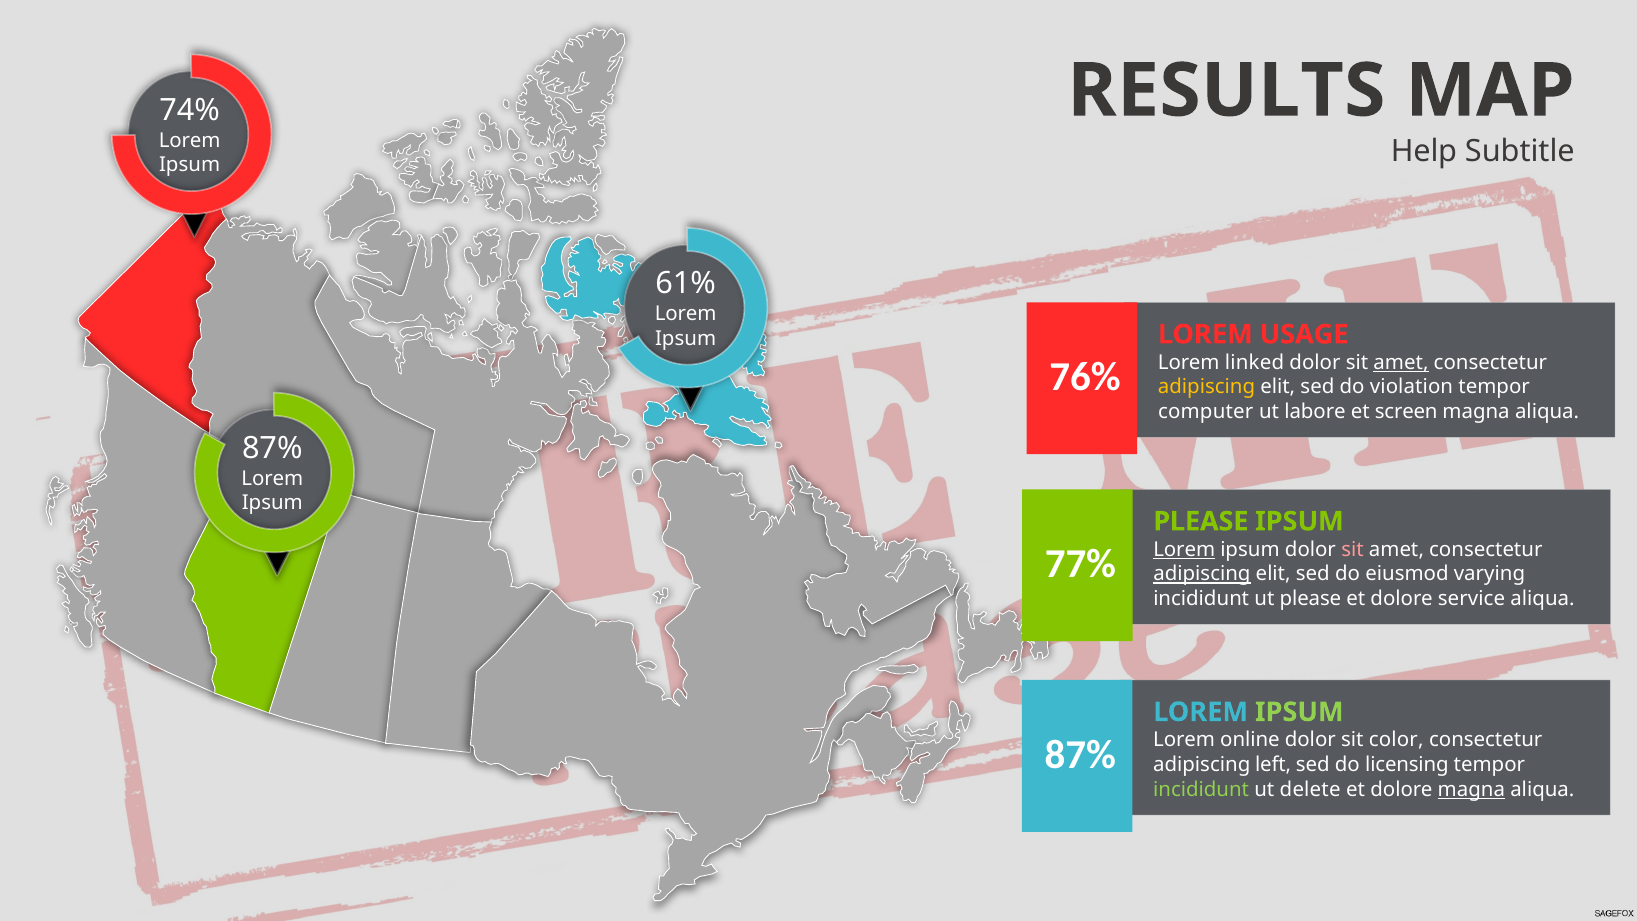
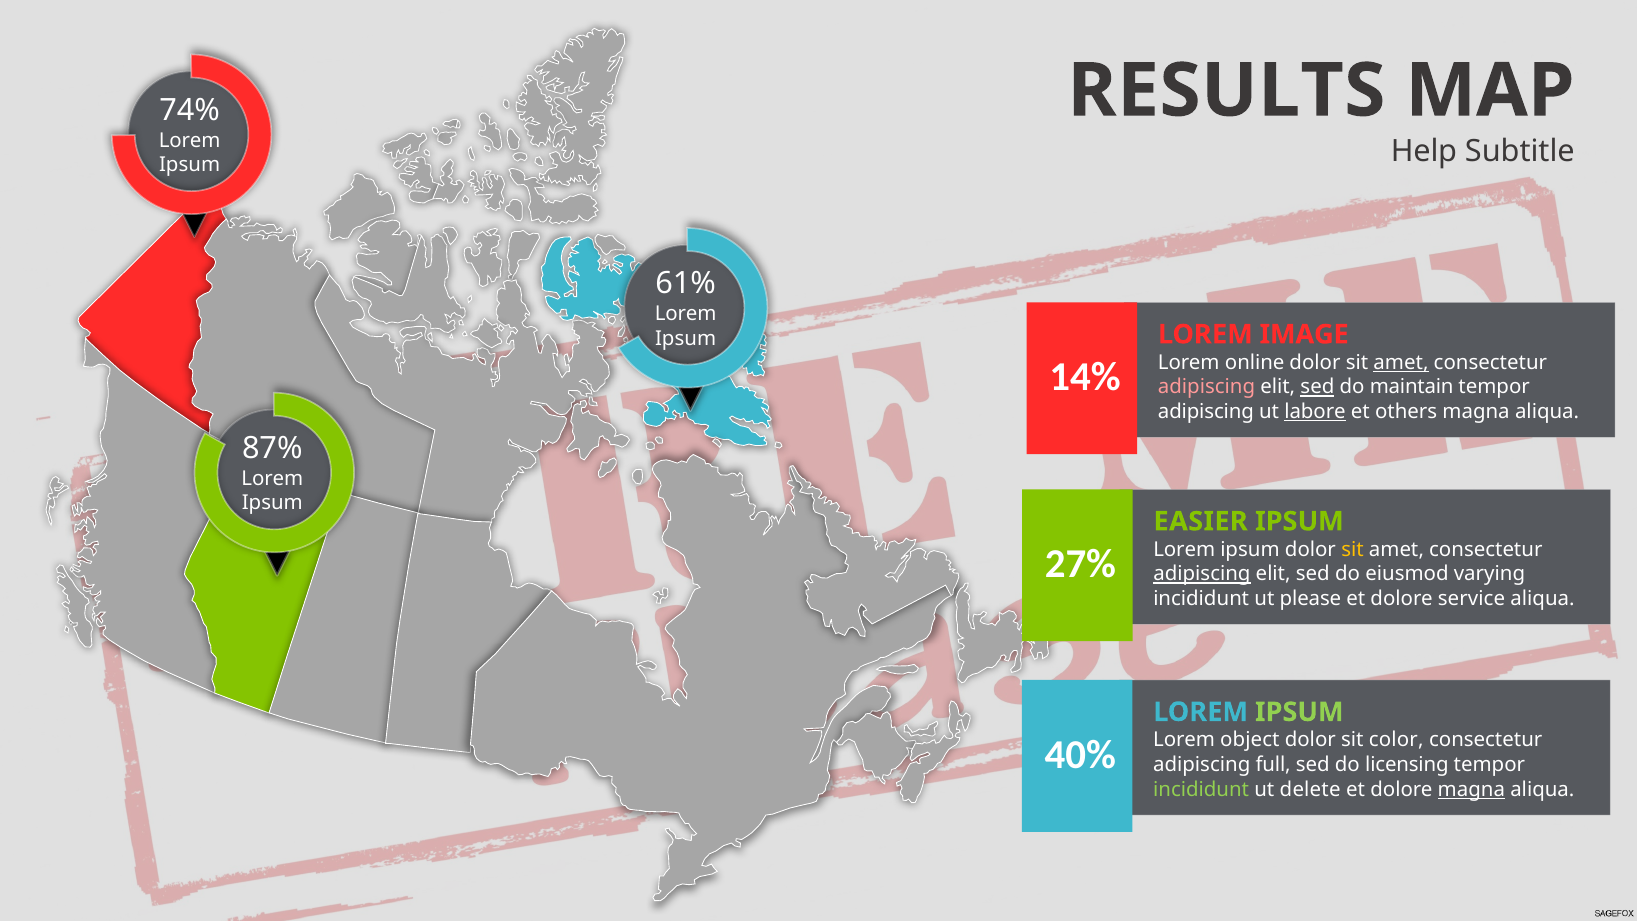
USAGE: USAGE -> IMAGE (1304, 334)
linked: linked -> online (1255, 363)
76%: 76% -> 14% (1085, 377)
adipiscing colour: yellow -> pink (1207, 387)
sed underline: none -> present (1317, 387)
violation: violation -> maintain (1412, 387)
computer: computer -> adipiscing (1206, 412)
labore underline: none -> present (1315, 412)
screen: screen -> others (1406, 412)
PLEASE: PLEASE -> EASIER (1201, 521)
Lorem underline: present -> none (1184, 550)
sit colour: pink -> yellow (1352, 550)
77%: 77% -> 27% (1080, 564)
online: online -> object (1250, 740)
87%: 87% -> 40% (1080, 754)
left: left -> full (1273, 765)
